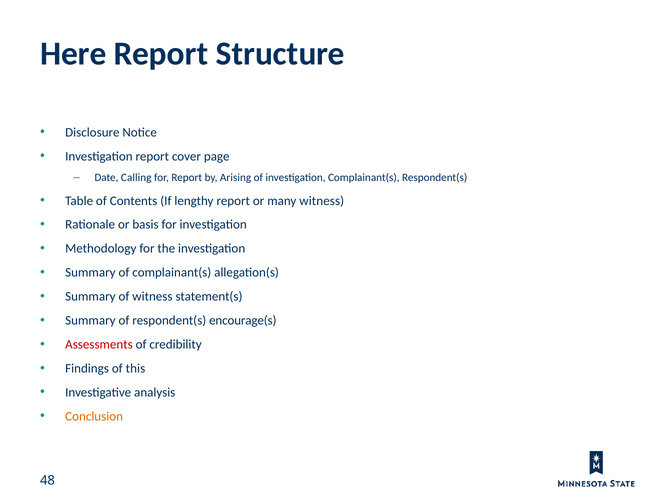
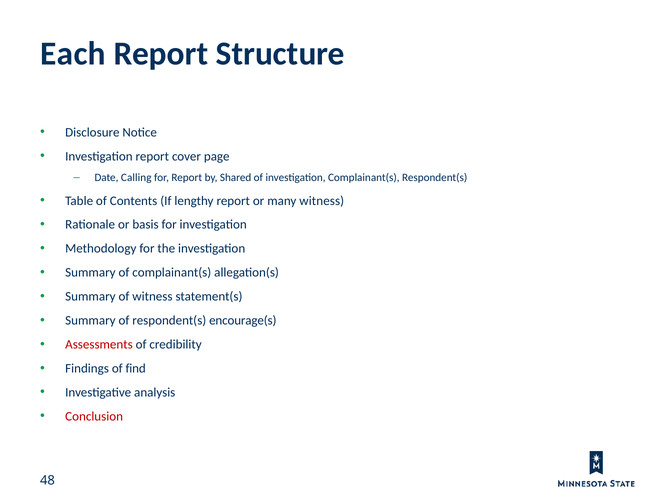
Here: Here -> Each (73, 54)
Arising: Arising -> Shared (236, 178)
this: this -> find (136, 368)
Conclusion colour: orange -> red (94, 416)
